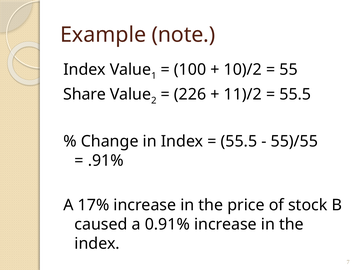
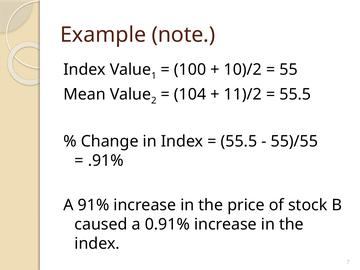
Share: Share -> Mean (84, 94)
226: 226 -> 104 (190, 94)
17%: 17% -> 91% (94, 205)
